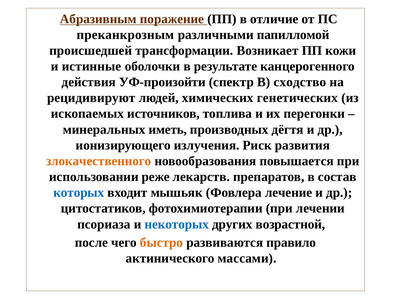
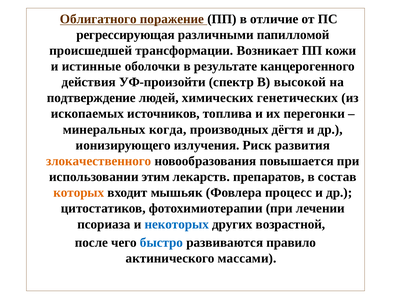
Абразивным: Абразивным -> Облигатного (98, 19)
преканкрозным: преканкрозным -> регрессирующая (126, 35)
сходство: сходство -> высокой (300, 82)
рецидивируют: рецидивируют -> подтверждение (91, 98)
иметь: иметь -> когда (168, 129)
реже: реже -> этим (156, 177)
которых colour: blue -> orange (79, 192)
лечение: лечение -> процесс (289, 192)
быстро colour: orange -> blue (162, 242)
